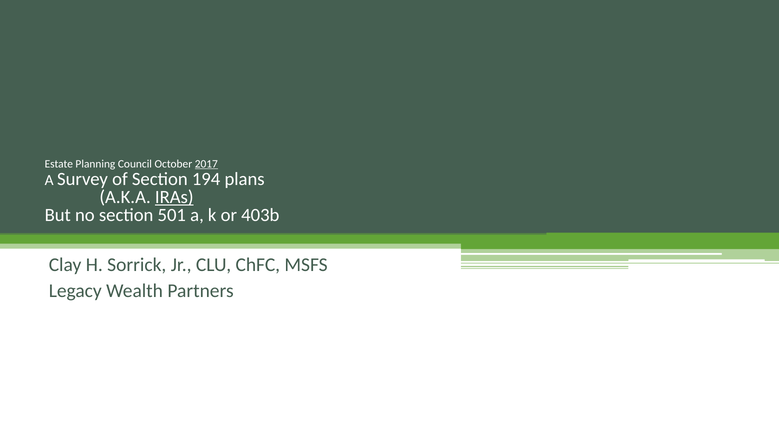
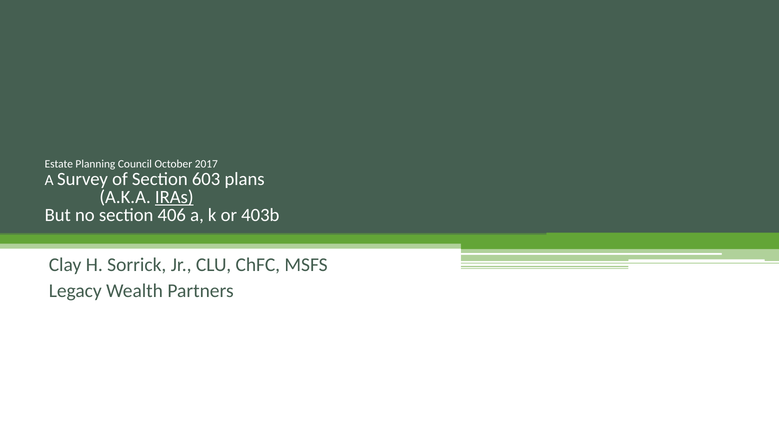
2017 underline: present -> none (206, 164)
194: 194 -> 603 (206, 179)
501: 501 -> 406 (172, 215)
